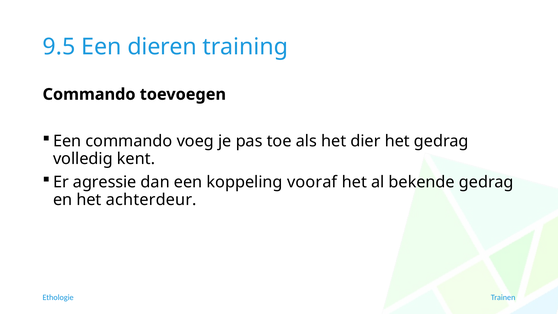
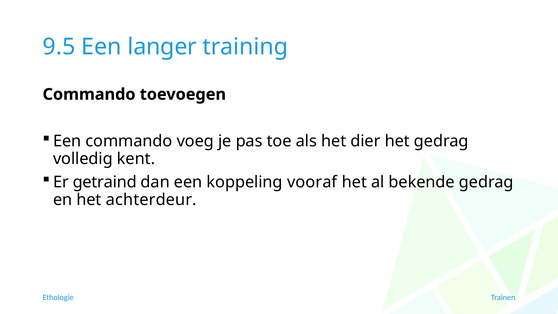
dieren: dieren -> langer (162, 47)
agressie: agressie -> getraind (105, 182)
